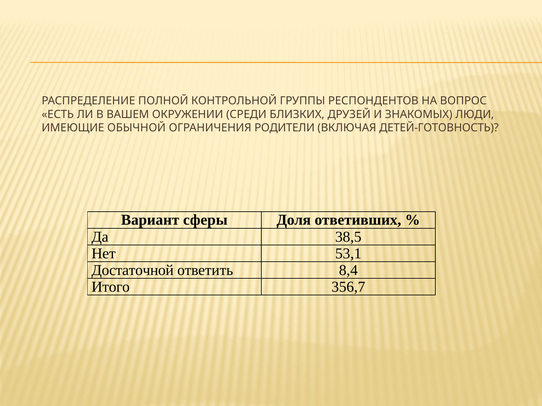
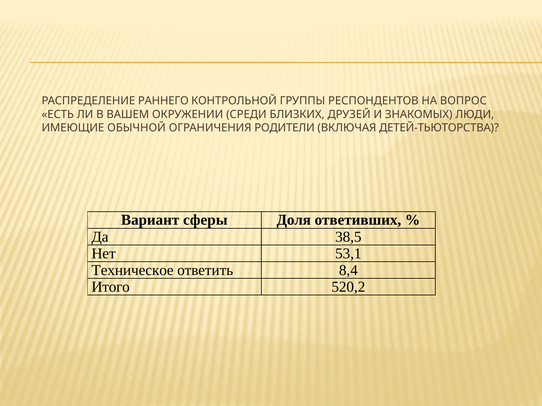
ПОЛНОЙ: ПОЛНОЙ -> РАННЕГО (163, 101)
ДЕТЕЙ-ГОТОВНОСТЬ: ДЕТЕЙ-ГОТОВНОСТЬ -> ДЕТЕЙ-ТЬЮТОРСТВА (439, 128)
Достаточной: Достаточной -> Техническое (133, 270)
356,7: 356,7 -> 520,2 (348, 287)
